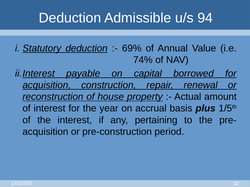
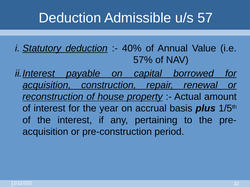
94: 94 -> 57 (205, 18)
69%: 69% -> 40% (132, 48)
74%: 74% -> 57% (143, 60)
